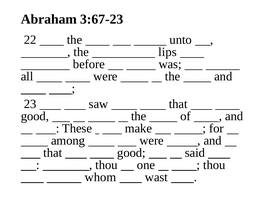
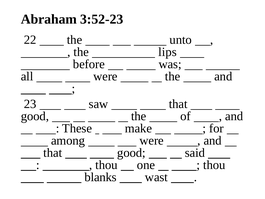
3:67-23: 3:67-23 -> 3:52-23 (102, 19)
whom: whom -> blanks (101, 177)
